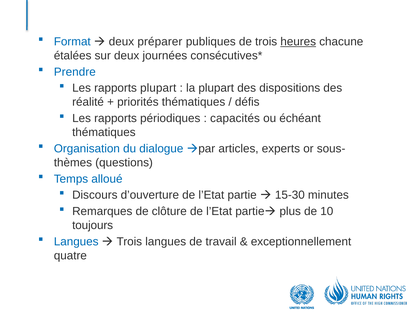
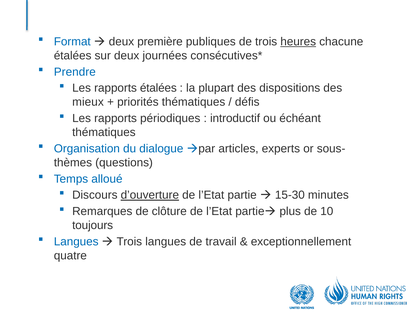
préparer: préparer -> première (160, 42)
rapports plupart: plupart -> étalées (158, 88)
réalité: réalité -> mieux (88, 102)
capacités: capacités -> introductif (235, 118)
d’ouverture underline: none -> present (150, 195)
